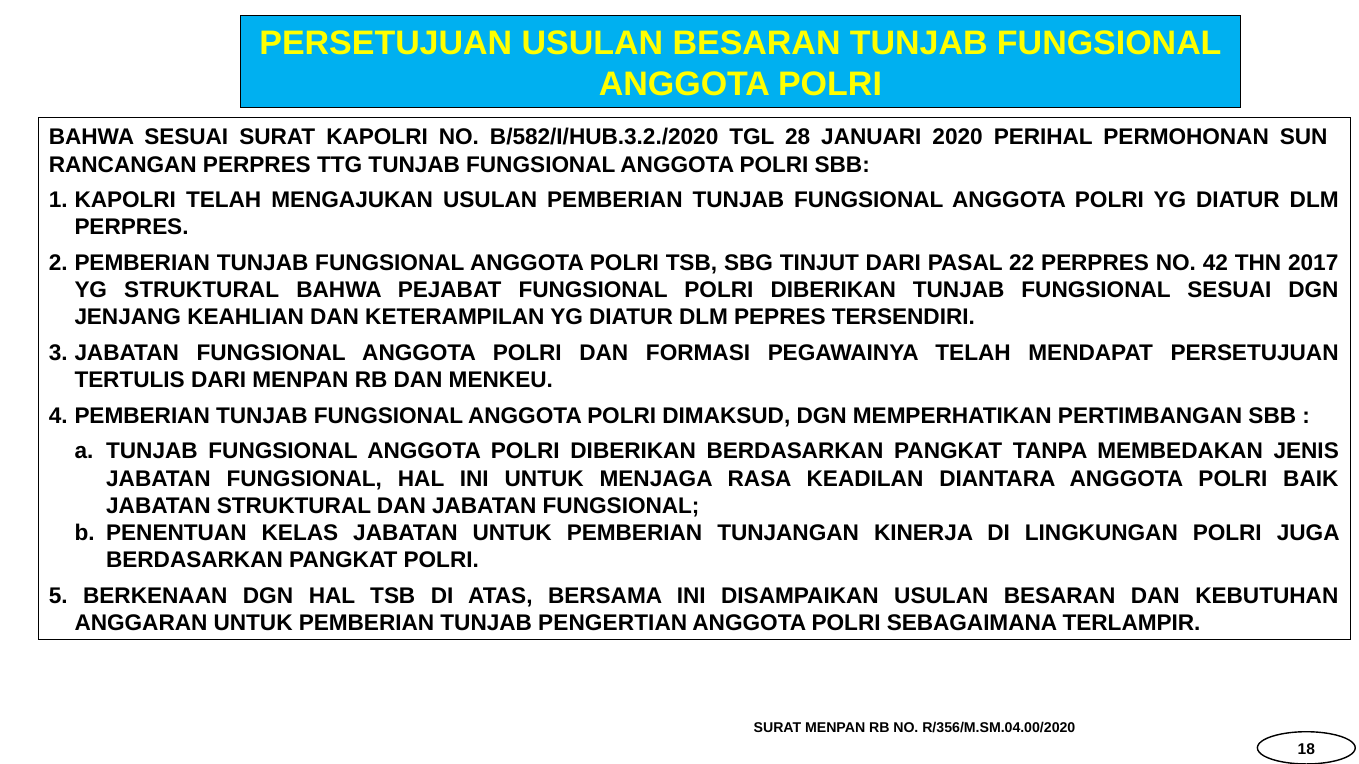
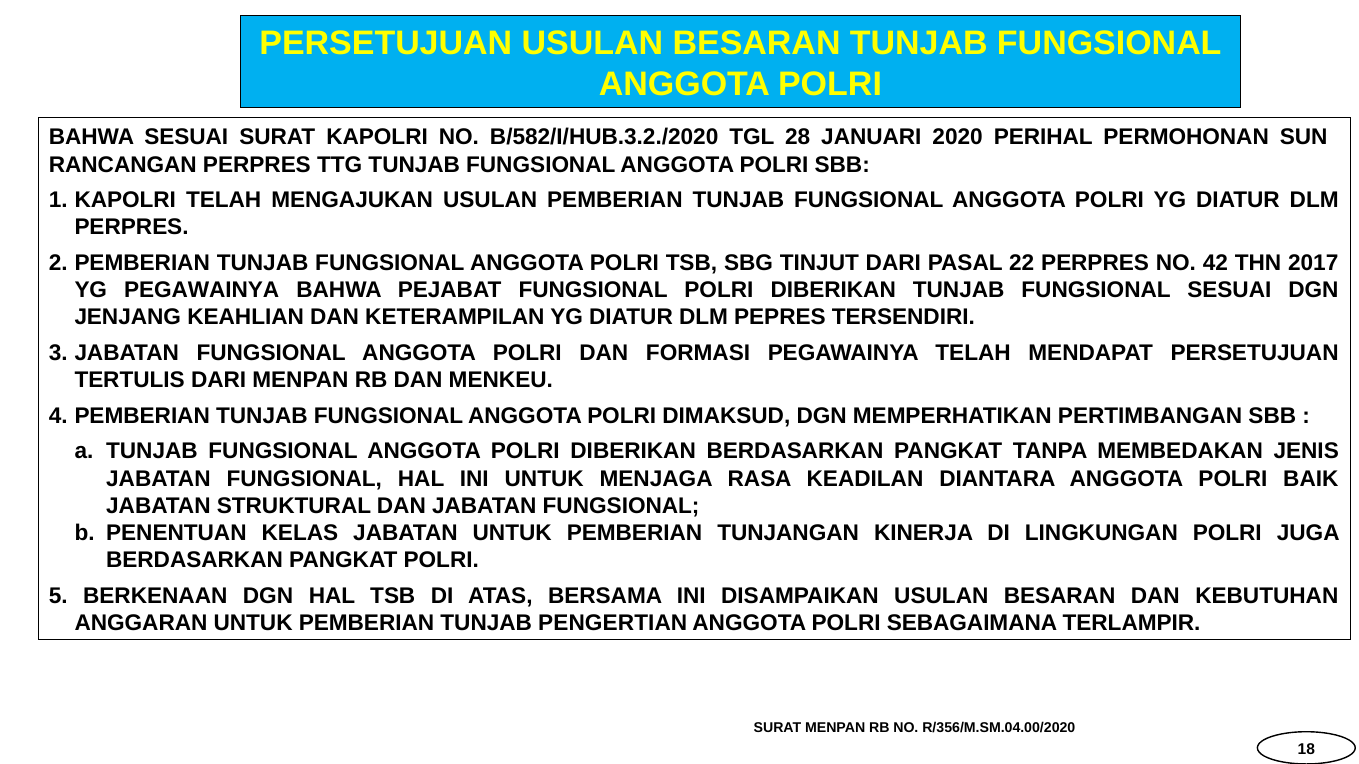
YG STRUKTURAL: STRUKTURAL -> PEGAWAINYA (202, 290)
